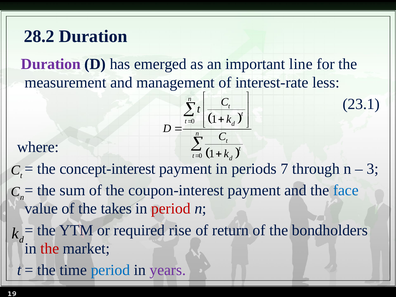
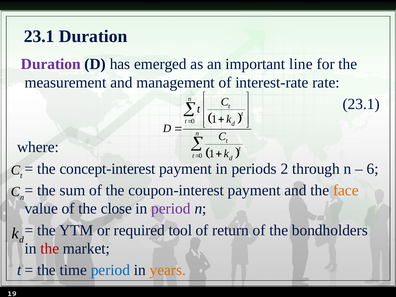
28.2: 28.2 -> 23.1 (39, 36)
less: less -> rate (326, 83)
7: 7 -> 2 (284, 169)
3: 3 -> 6 (373, 169)
face colour: blue -> orange (346, 190)
takes: takes -> close (116, 209)
period colour: red -> purple (171, 209)
rise: rise -> tool (180, 230)
years colour: purple -> orange (168, 270)
